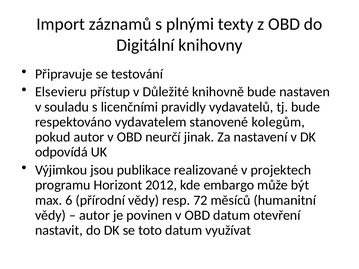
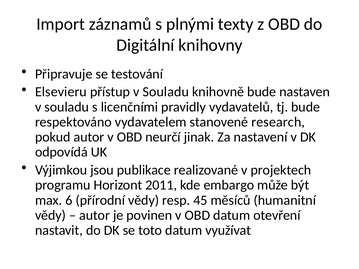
přístup v Důležité: Důležité -> Souladu (166, 92)
kolegům: kolegům -> research (278, 122)
2012: 2012 -> 2011 (161, 185)
72: 72 -> 45 (200, 200)
